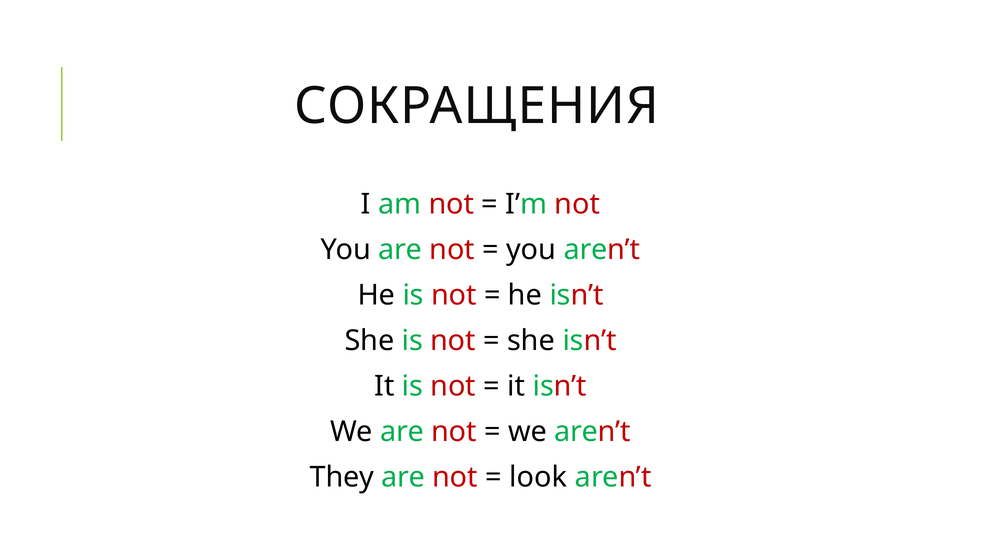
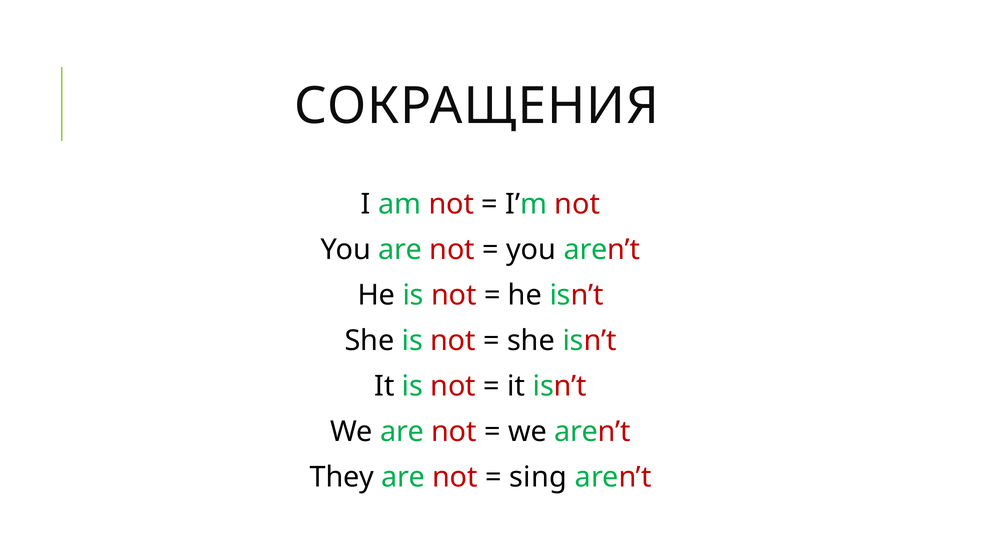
look: look -> sing (538, 477)
